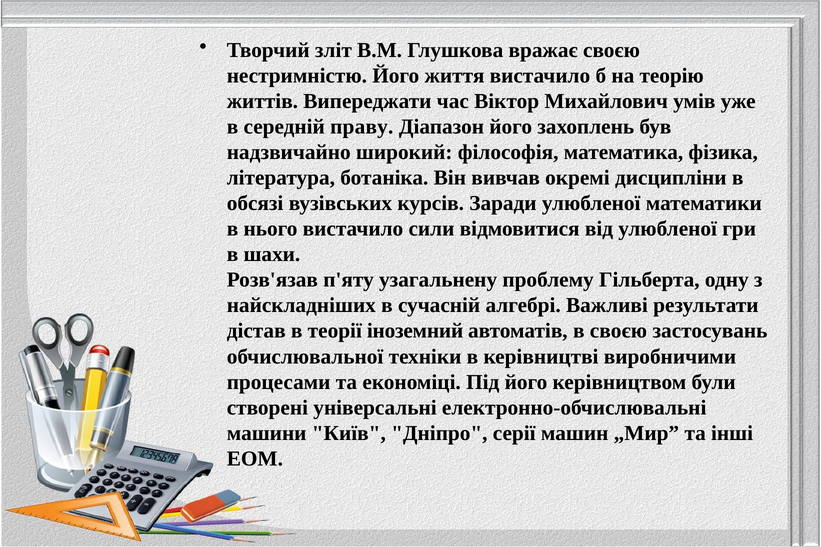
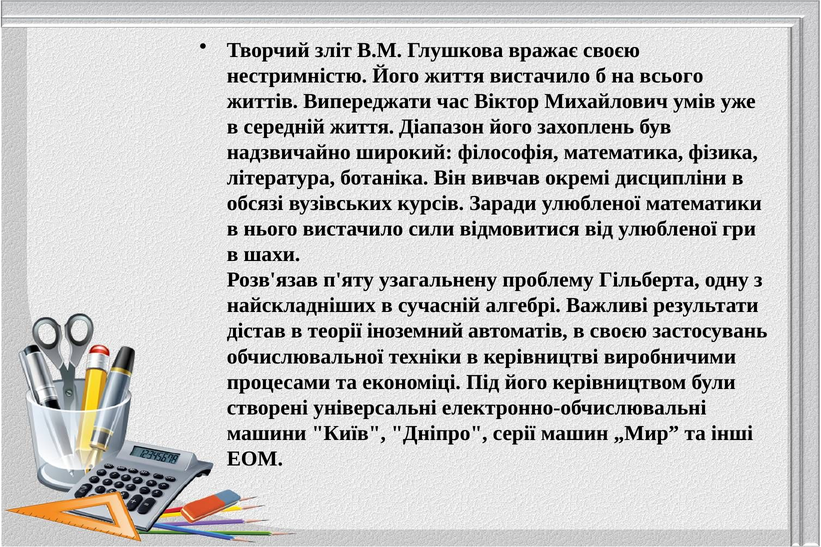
теорію: теорію -> всього (672, 76)
середній праву: праву -> життя (362, 127)
